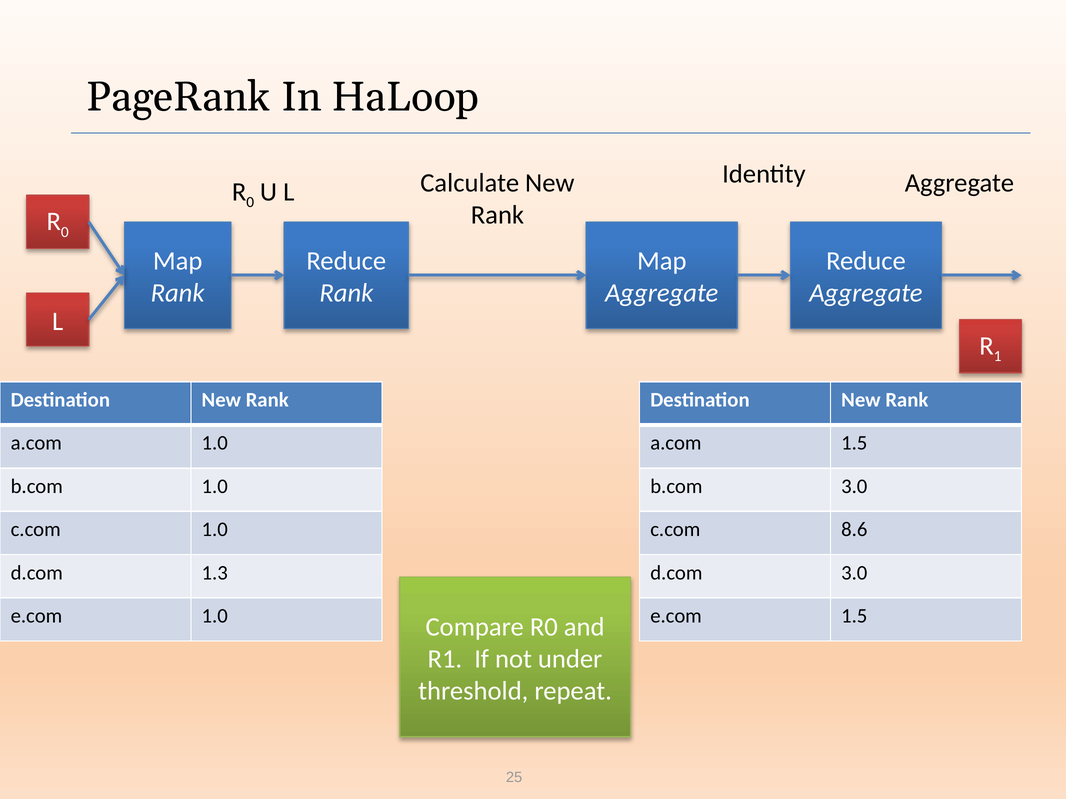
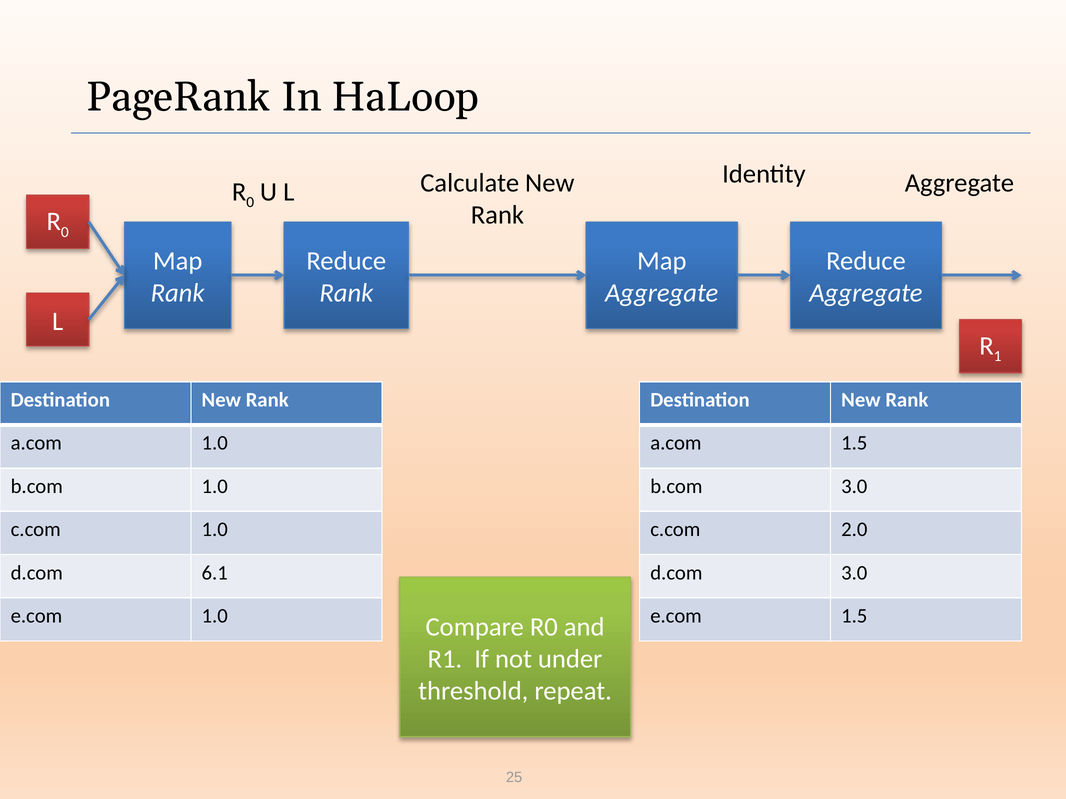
8.6: 8.6 -> 2.0 (854, 530)
1.3: 1.3 -> 6.1 (215, 573)
